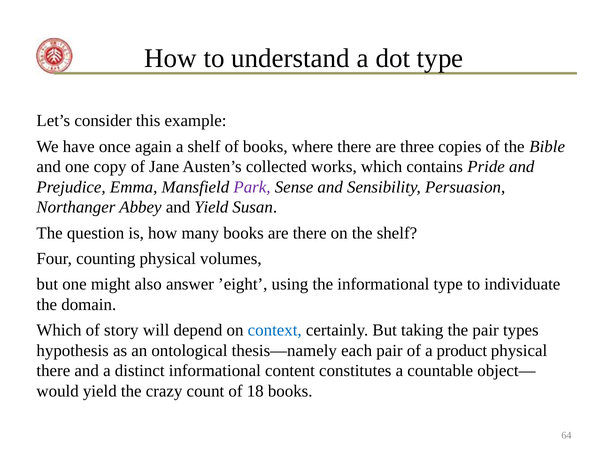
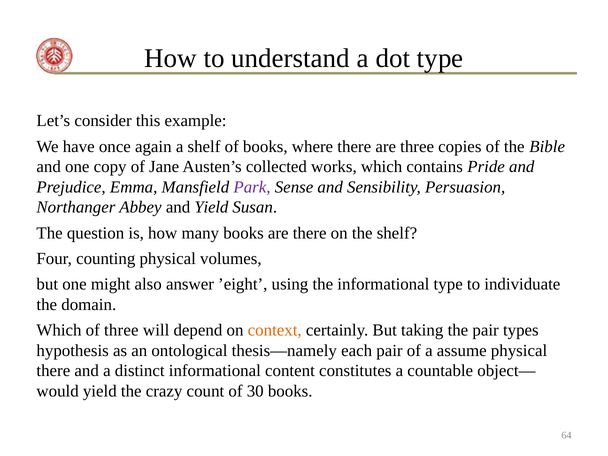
of story: story -> three (121, 330)
context colour: blue -> orange (275, 330)
product: product -> assume (462, 351)
18: 18 -> 30 (255, 391)
